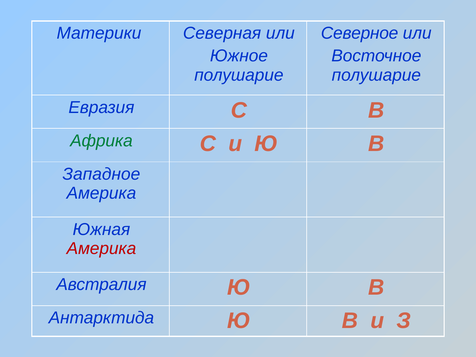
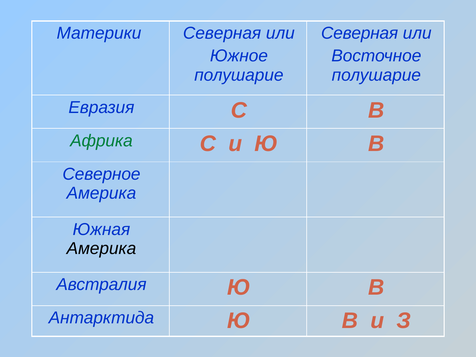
Северное: Северное -> Северная (360, 33)
Западное: Западное -> Северное (101, 174)
Америка colour: red -> black (101, 249)
